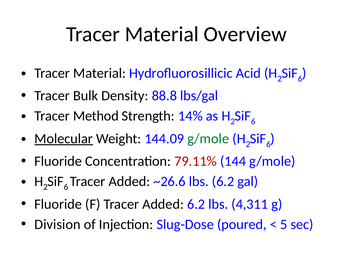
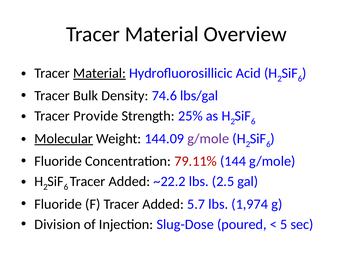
Material underline: none -> present (100, 73)
88.8: 88.8 -> 74.6 (164, 96)
Method: Method -> Provide (96, 116)
14%: 14% -> 25% (190, 116)
g/mole colour: green -> purple (208, 138)
~26.6: ~26.6 -> ~22.2 (170, 181)
lbs 6.2: 6.2 -> 2.5 (223, 181)
Added 6.2: 6.2 -> 5.7 (196, 204)
4,311: 4,311 -> 1,974 (250, 204)
